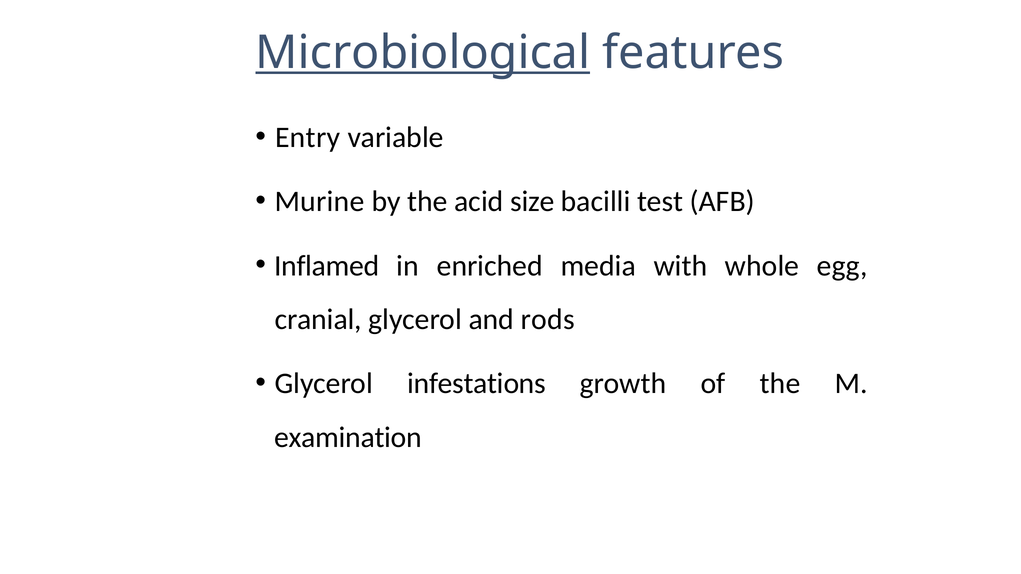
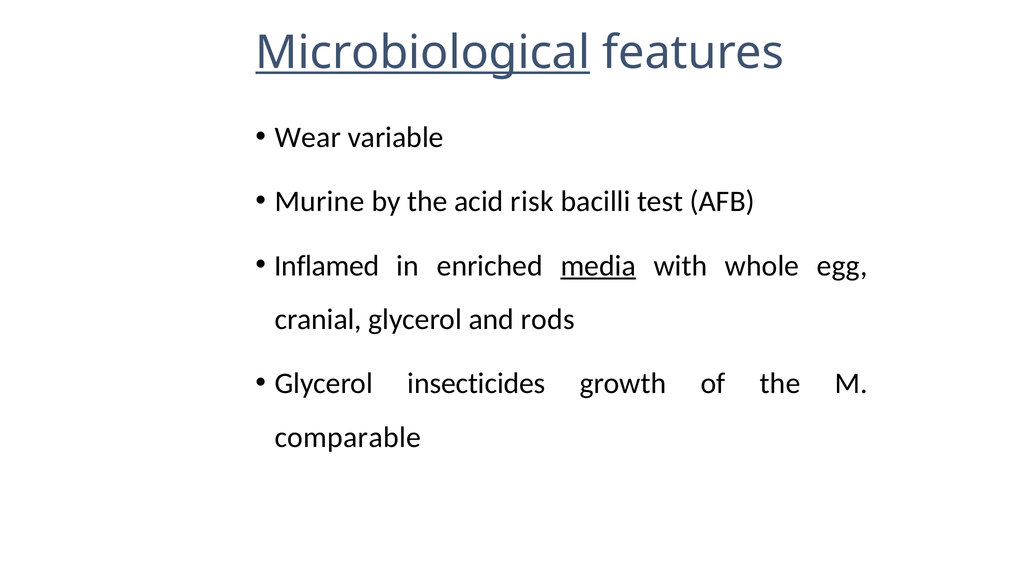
Entry: Entry -> Wear (308, 137)
size: size -> risk (532, 202)
media underline: none -> present (598, 266)
infestations: infestations -> insecticides (476, 384)
examination: examination -> comparable (348, 437)
